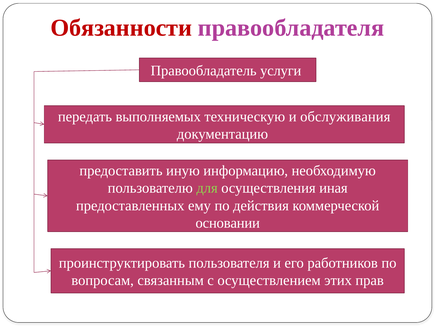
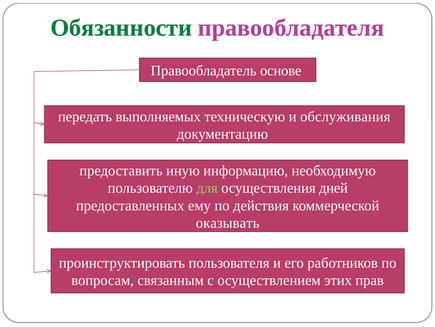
Обязанности colour: red -> green (121, 28)
услуги: услуги -> основе (281, 71)
иная: иная -> дней (333, 188)
основании: основании -> оказывать (228, 223)
